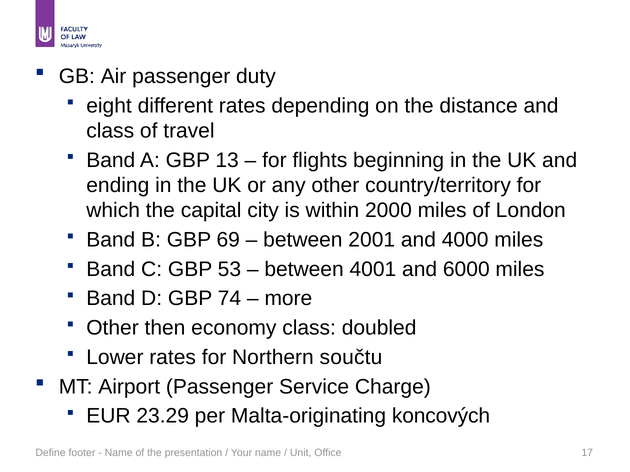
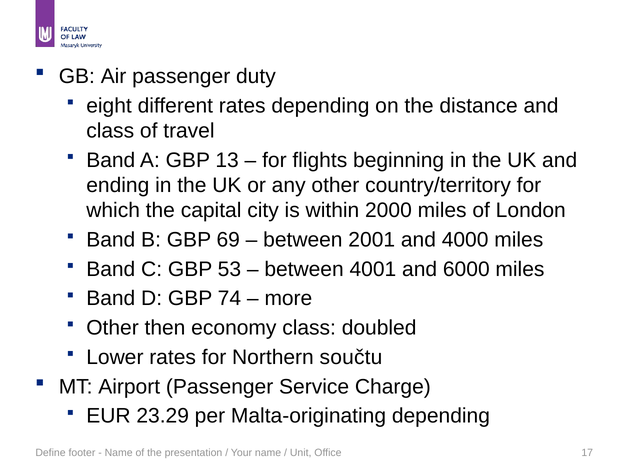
Malta-originating koncových: koncových -> depending (441, 416)
